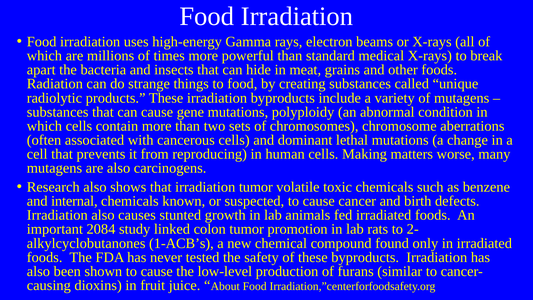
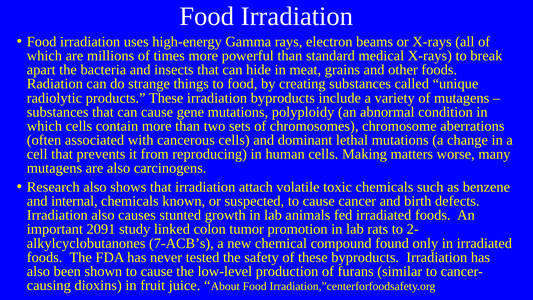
irradiation tumor: tumor -> attach (256, 187)
2084: 2084 -> 2091 (101, 229)
1-ACB’s: 1-ACB’s -> 7-ACB’s (181, 243)
